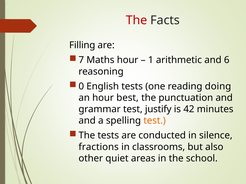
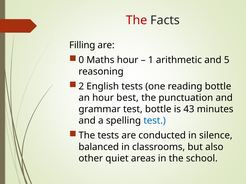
7: 7 -> 0 (81, 60)
6: 6 -> 5 (227, 60)
0: 0 -> 2 (81, 87)
reading doing: doing -> bottle (218, 87)
test justify: justify -> bottle (158, 109)
42: 42 -> 43 (189, 109)
test colour: orange -> blue (155, 121)
fractions: fractions -> balanced (99, 147)
